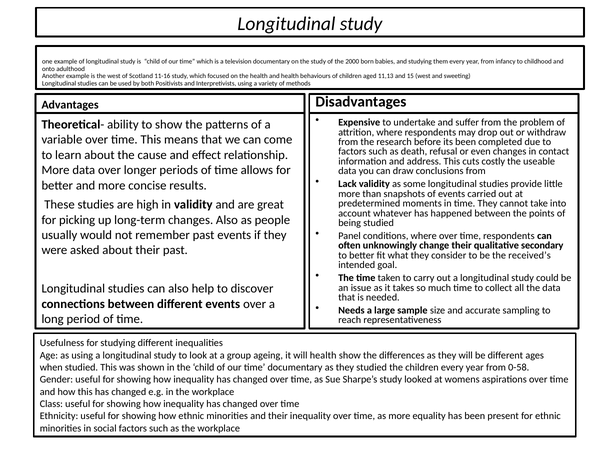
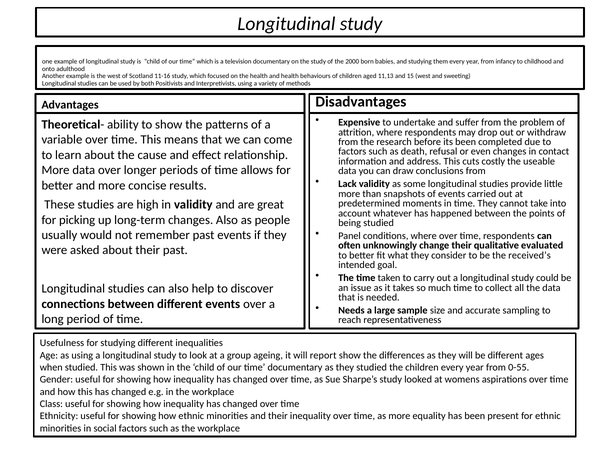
secondary: secondary -> evaluated (542, 246)
will health: health -> report (323, 356)
0-58: 0-58 -> 0-55 (519, 368)
